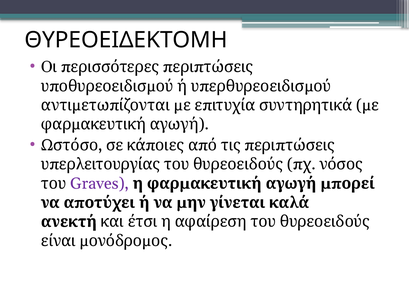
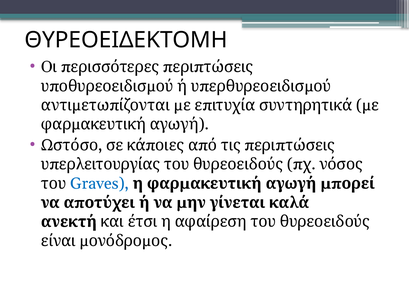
Graves colour: purple -> blue (99, 183)
